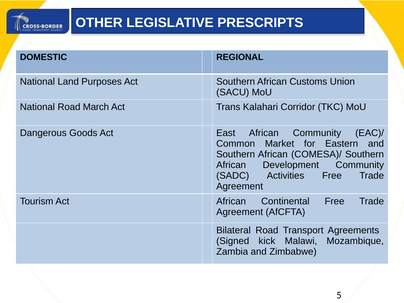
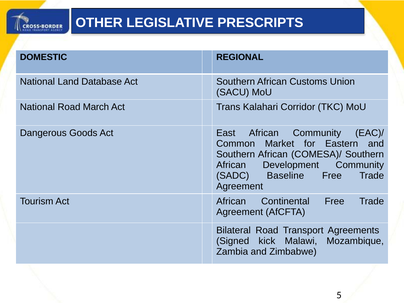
Purposes: Purposes -> Database (102, 82)
Activities: Activities -> Baseline (285, 176)
